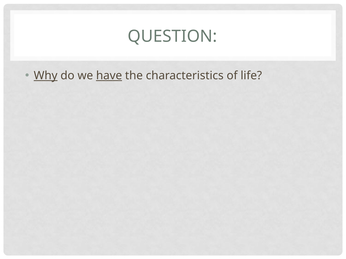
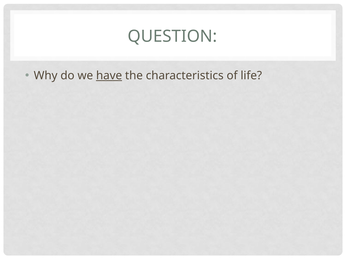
Why underline: present -> none (46, 76)
